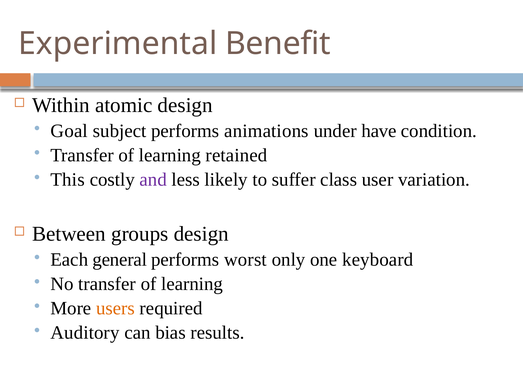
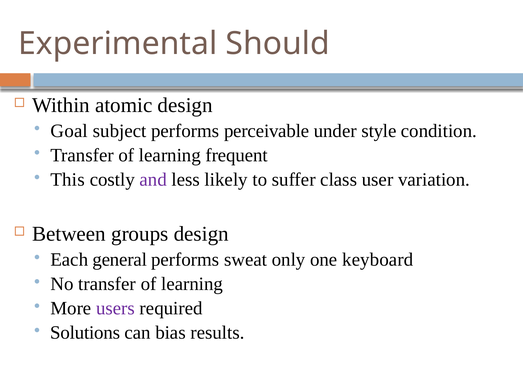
Benefit: Benefit -> Should (278, 44)
animations: animations -> perceivable (267, 131)
have: have -> style (379, 131)
retained: retained -> frequent (237, 155)
worst: worst -> sweat (246, 260)
users colour: orange -> purple (115, 308)
Auditory: Auditory -> Solutions (85, 333)
